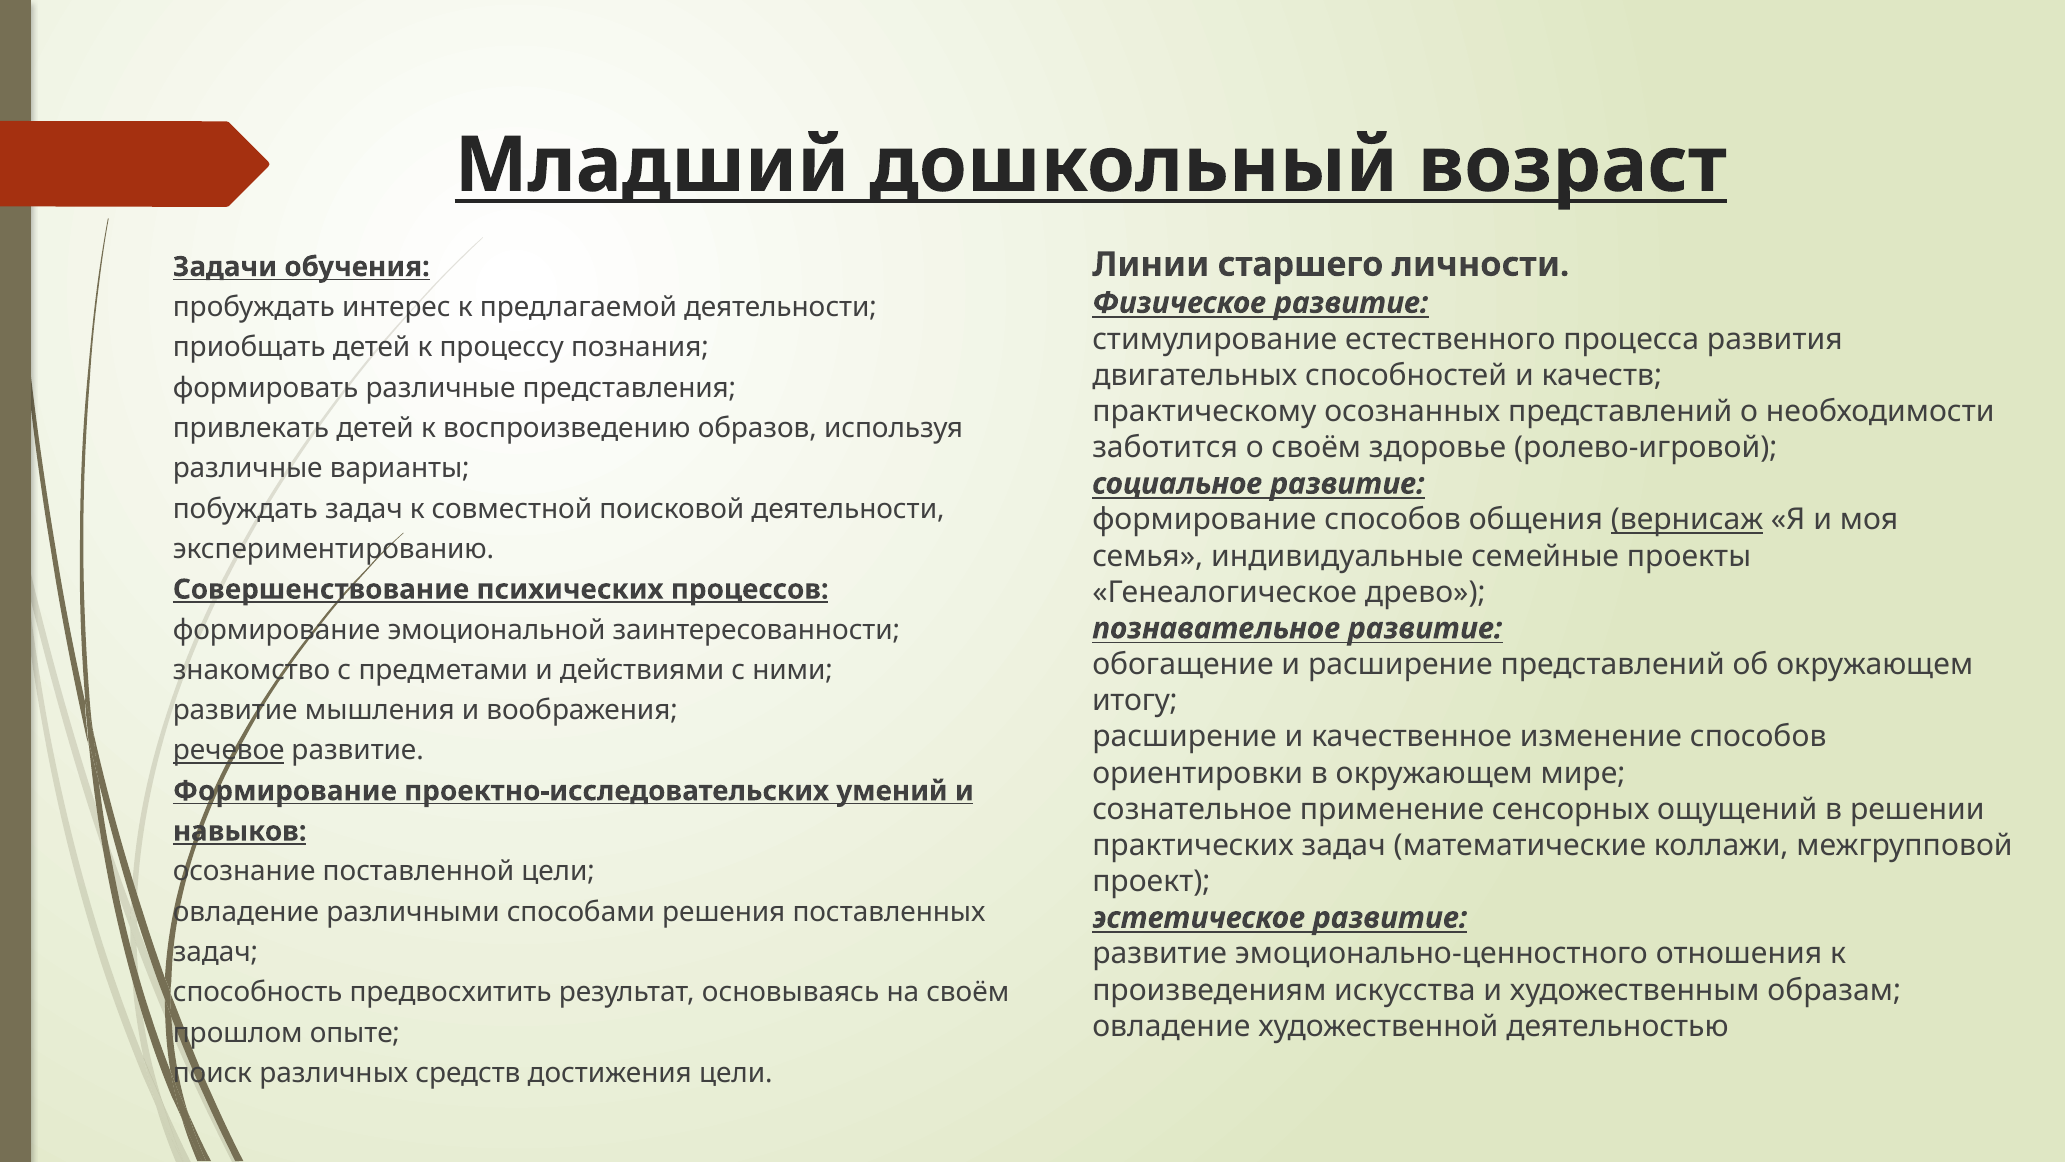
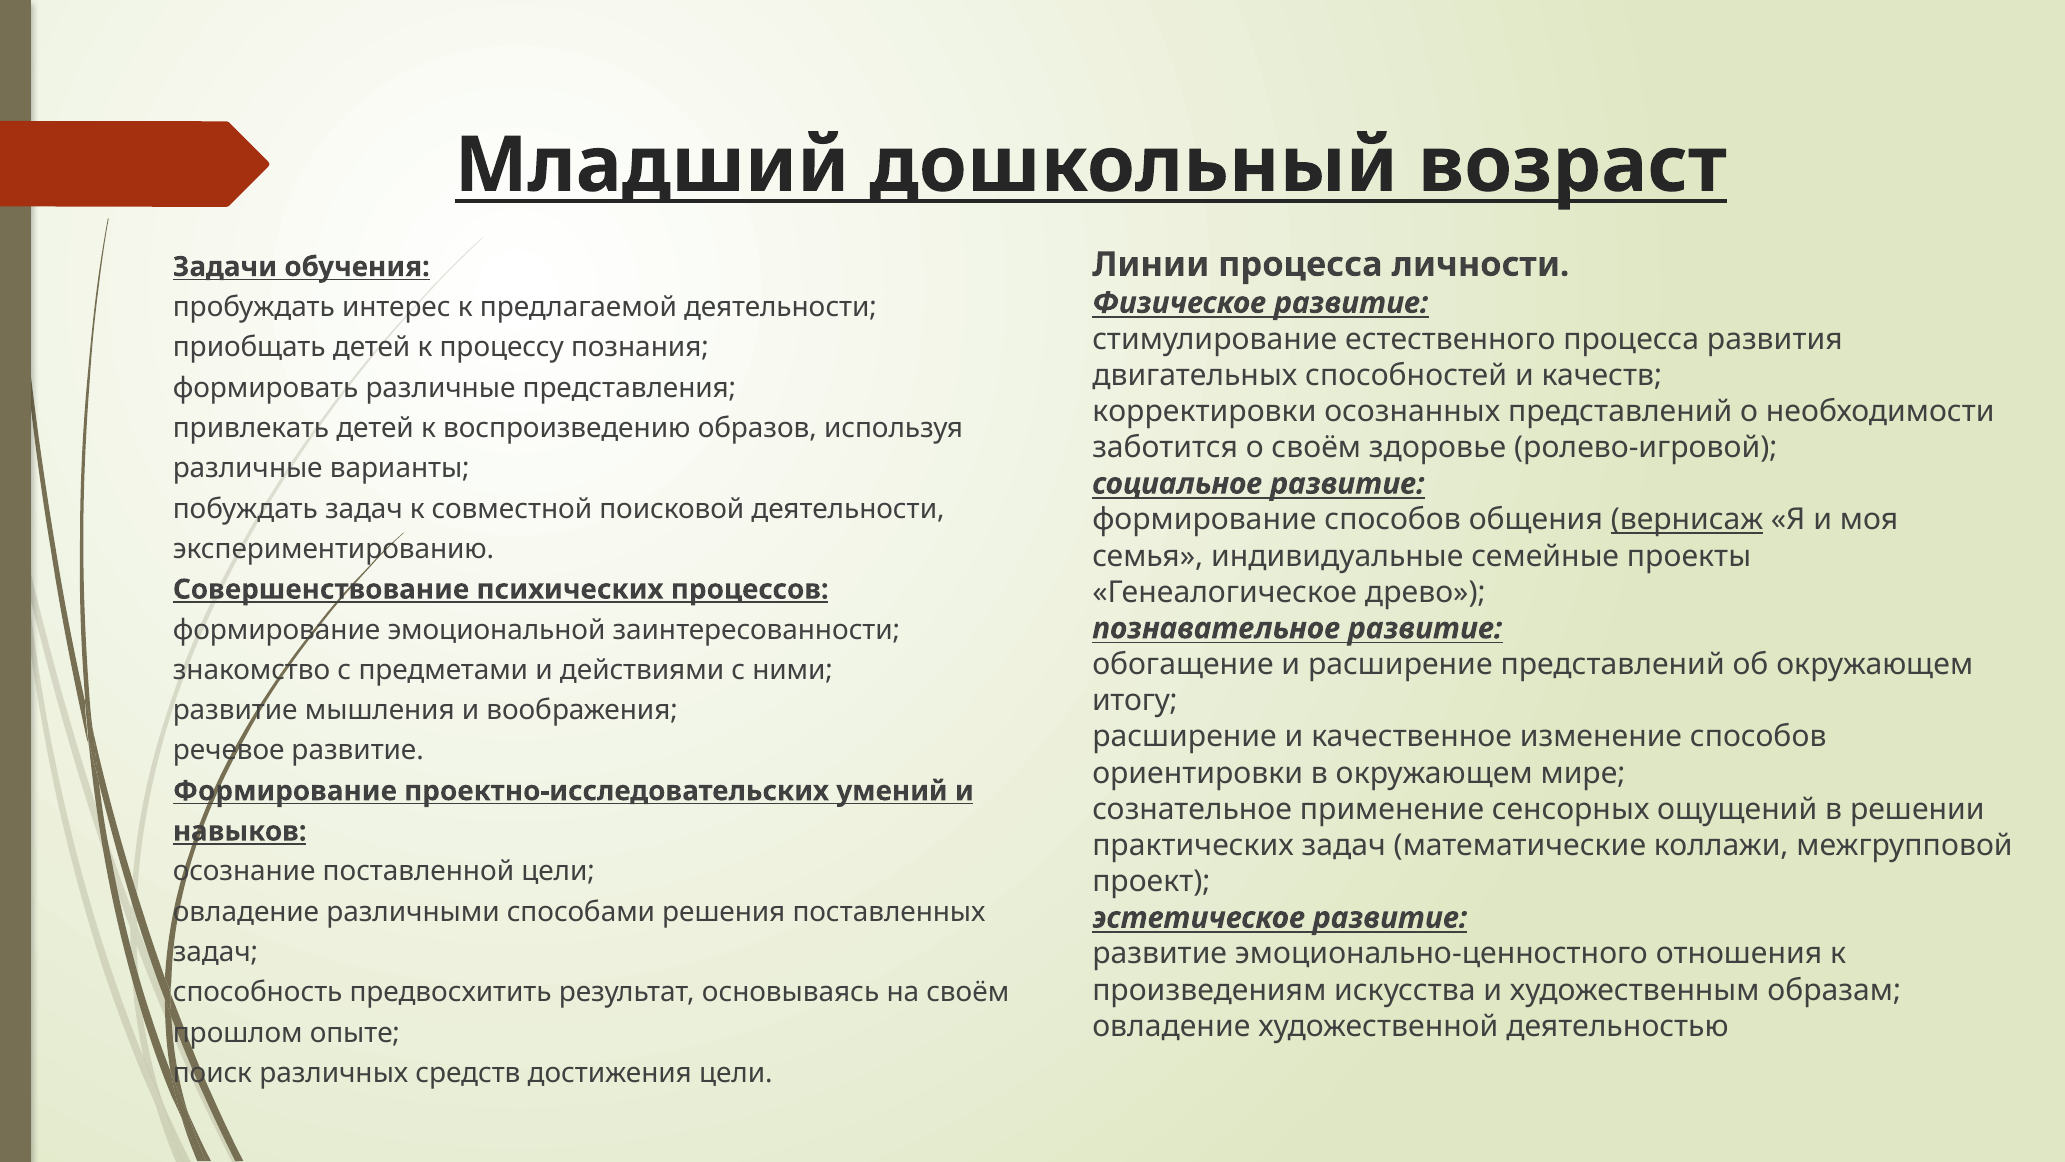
Линии старшего: старшего -> процесса (1300, 264)
практическому: практическому -> корректировки (1204, 411)
речевое underline: present -> none (229, 750)
